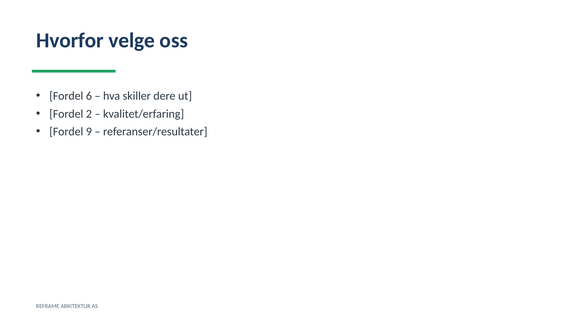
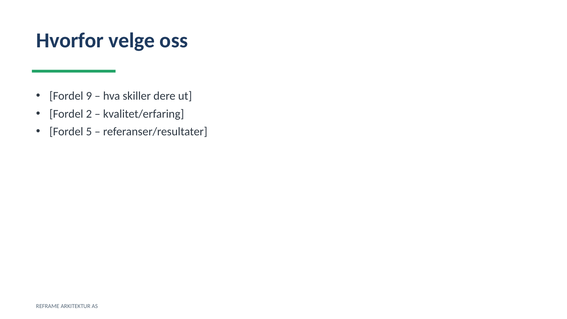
6: 6 -> 9 (89, 96)
9: 9 -> 5 (89, 131)
